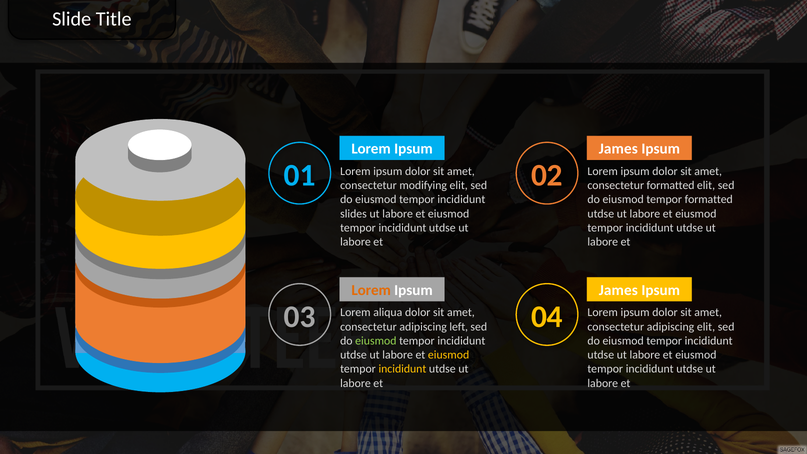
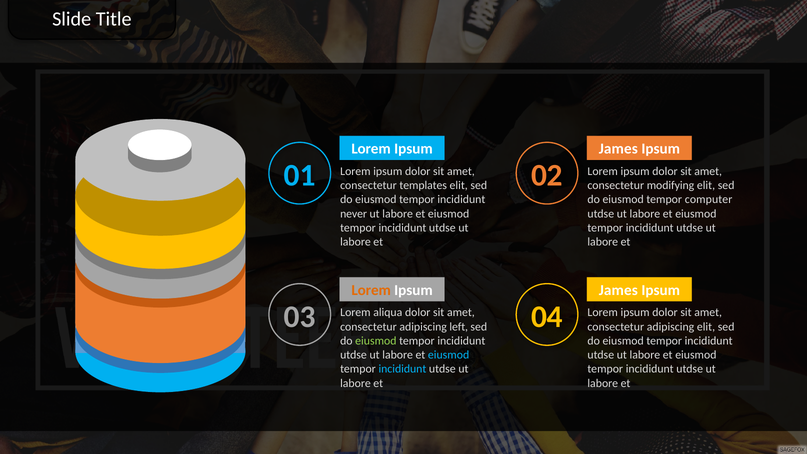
modifying: modifying -> templates (423, 185)
consectetur formatted: formatted -> modifying (670, 185)
tempor formatted: formatted -> computer (709, 199)
slides: slides -> never (354, 214)
eiusmod colour: yellow -> light blue (449, 355)
incididunt colour: yellow -> light blue (402, 369)
